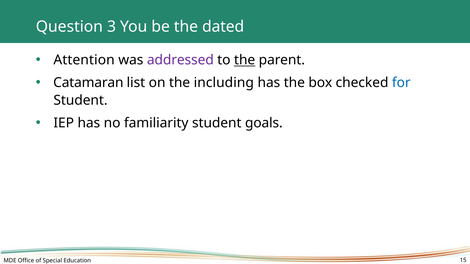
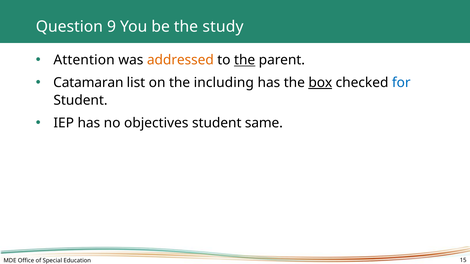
3: 3 -> 9 (111, 27)
dated: dated -> study (223, 27)
addressed colour: purple -> orange (180, 60)
box underline: none -> present (320, 83)
familiarity: familiarity -> objectives (156, 123)
goals: goals -> same (264, 123)
